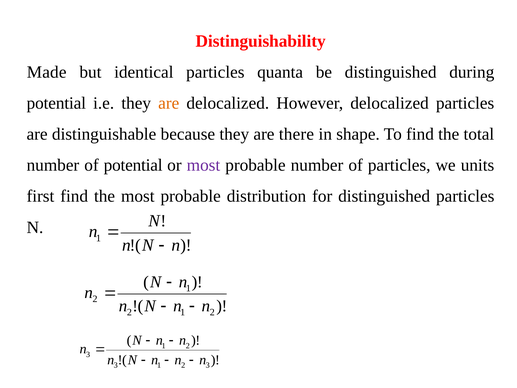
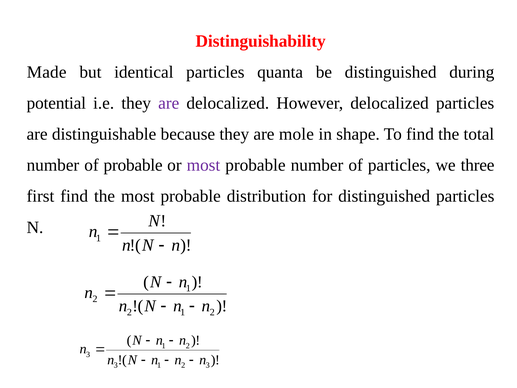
are colour: orange -> purple (169, 103)
there: there -> mole (296, 134)
of potential: potential -> probable (133, 165)
units: units -> three (478, 165)
